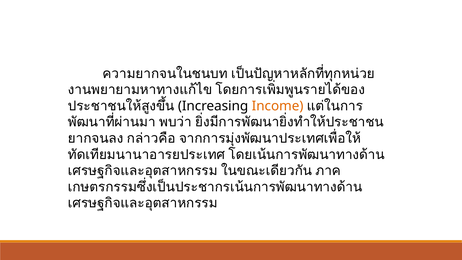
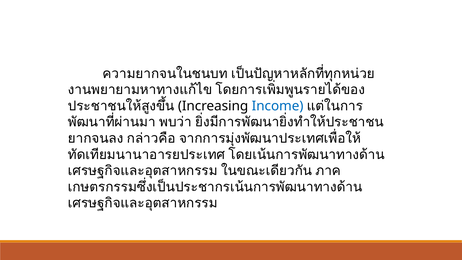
Income colour: orange -> blue (278, 106)
